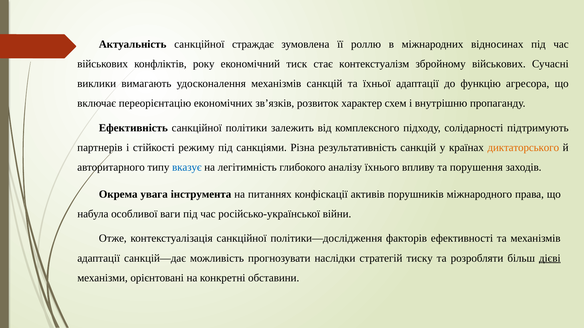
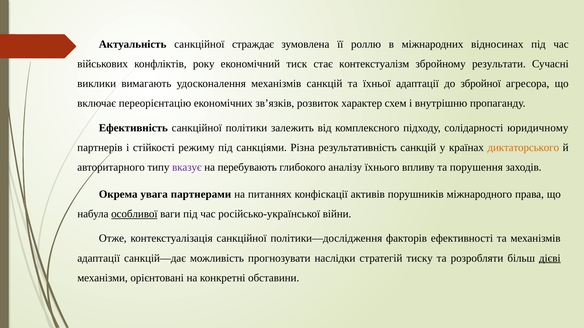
збройному військових: військових -> результати (499, 64)
функцію: функцію -> збройної (481, 84)
підтримують: підтримують -> юридичному (538, 128)
вказує colour: blue -> purple (187, 168)
легітимність: легітимність -> перебувають (247, 168)
інструмента: інструмента -> партнерами (201, 194)
особливої underline: none -> present (134, 214)
